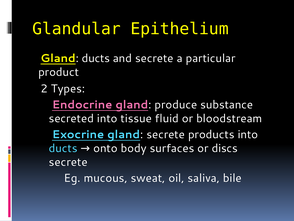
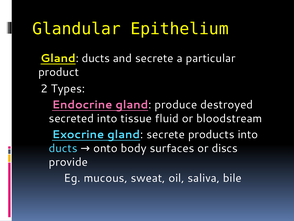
substance: substance -> destroyed (227, 104)
secrete: secrete -> provide (68, 162)
